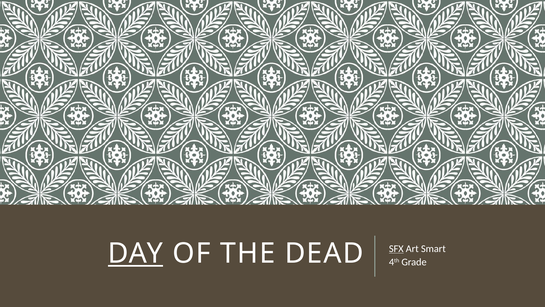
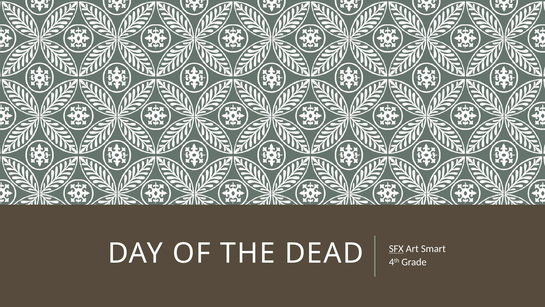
DAY underline: present -> none (135, 253)
